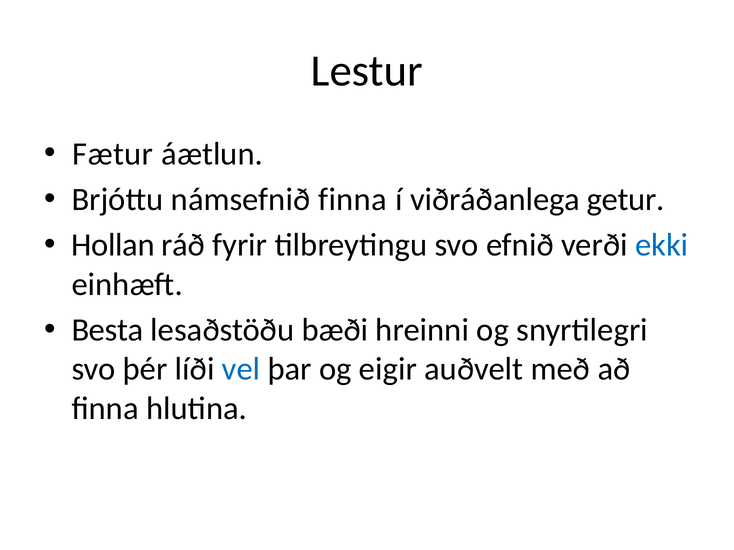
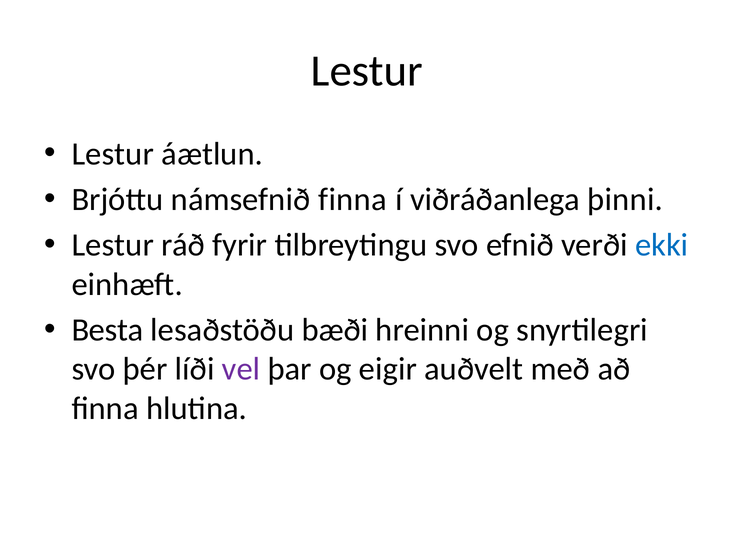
Fætur: Fætur -> Lestur (113, 154)
getur: getur -> þinni (625, 200)
Hollan: Hollan -> Lestur (113, 245)
vel colour: blue -> purple (241, 370)
